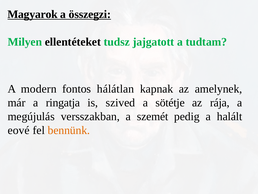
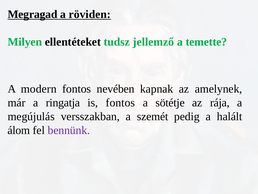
Magyarok: Magyarok -> Megragad (33, 14)
összegzi: összegzi -> röviden (90, 14)
jajgatott: jajgatott -> jellemző (153, 42)
tudtam: tudtam -> temette (206, 42)
hálátlan: hálátlan -> nevében (116, 89)
is szived: szived -> fontos (120, 103)
eové: eové -> álom (19, 130)
bennünk colour: orange -> purple (69, 130)
